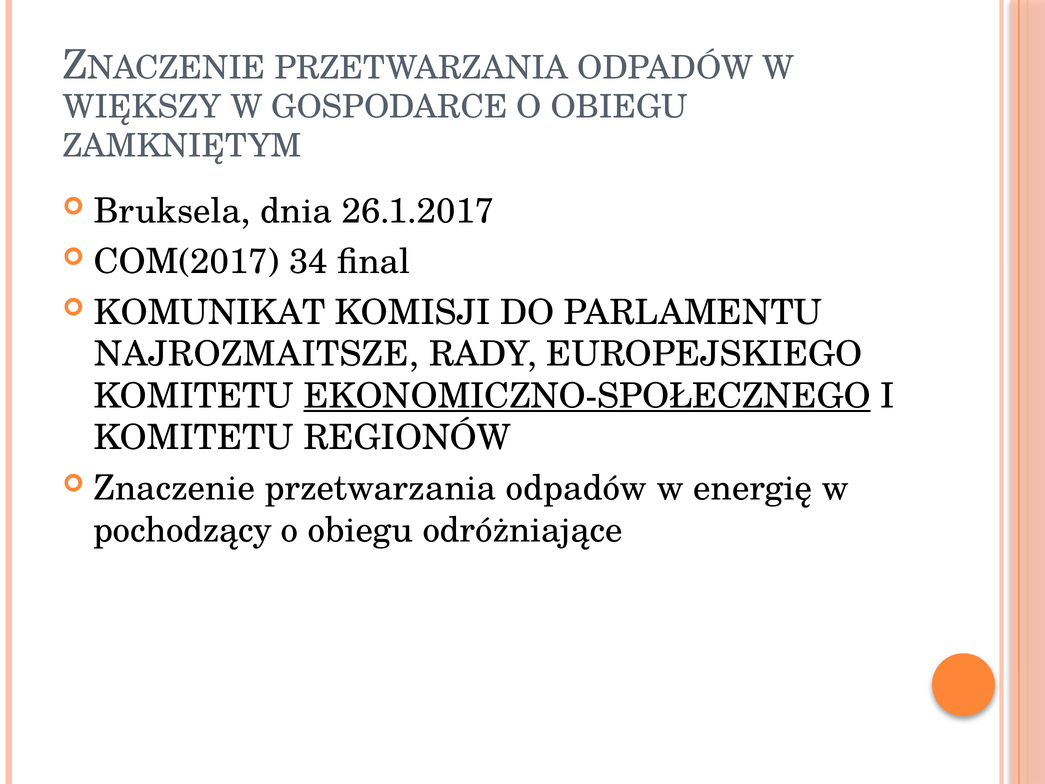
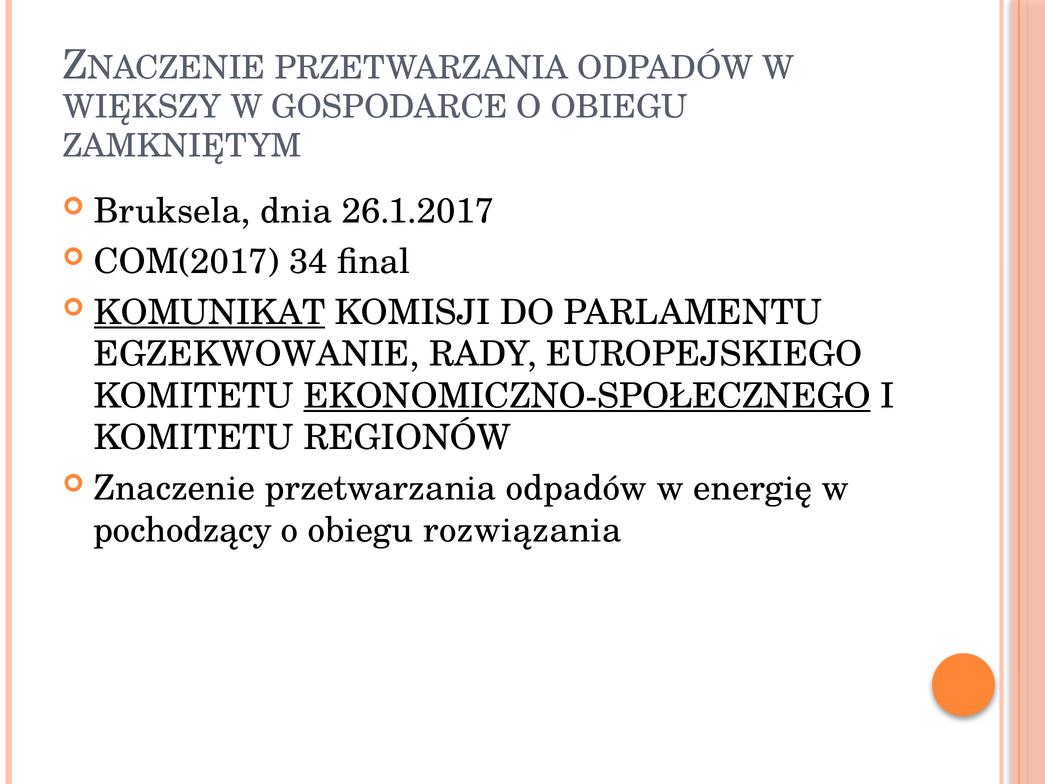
KOMUNIKAT underline: none -> present (210, 312)
NAJROZMAITSZE: NAJROZMAITSZE -> EGZEKWOWANIE (257, 354)
odróżniające: odróżniające -> rozwiązania (522, 530)
